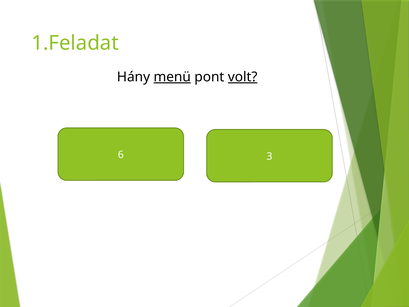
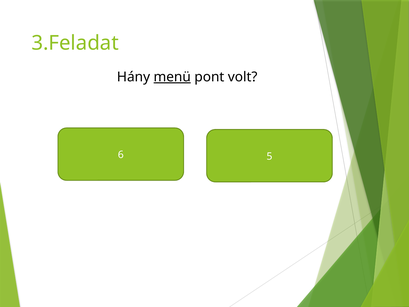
1.Feladat: 1.Feladat -> 3.Feladat (75, 43)
volt underline: present -> none (243, 77)
3: 3 -> 5 (269, 156)
